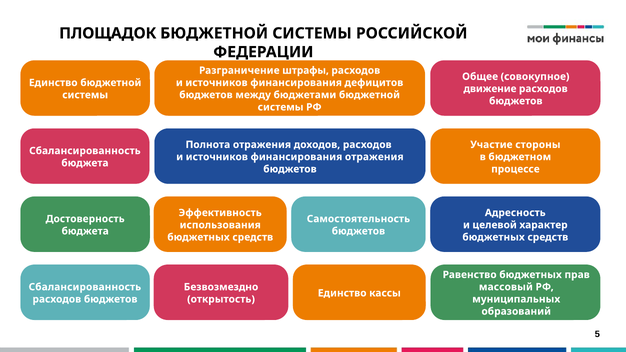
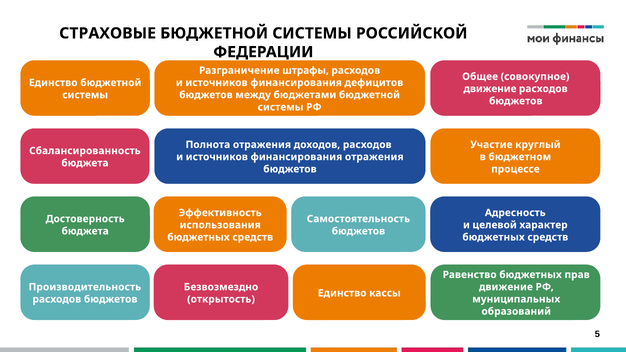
ПЛОЩАДОК: ПЛОЩАДОК -> СТРАХОВЫЕ (108, 33)
стороны: стороны -> круглый (538, 145)
массовый: массовый -> движение (506, 287)
Сбалансированность: Сбалансированность -> Производительность (85, 287)
